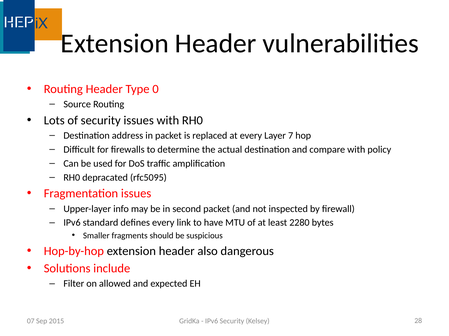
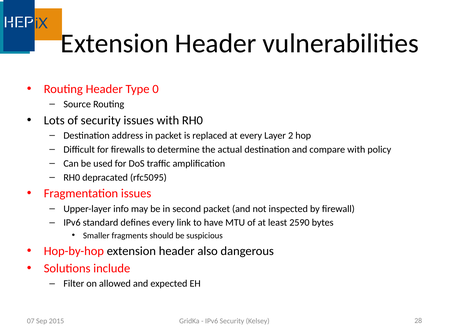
7: 7 -> 2 (291, 136)
2280: 2280 -> 2590 (299, 223)
